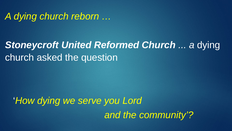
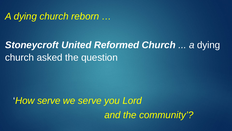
How dying: dying -> serve (49, 100)
